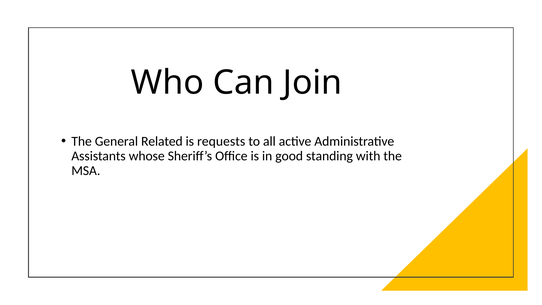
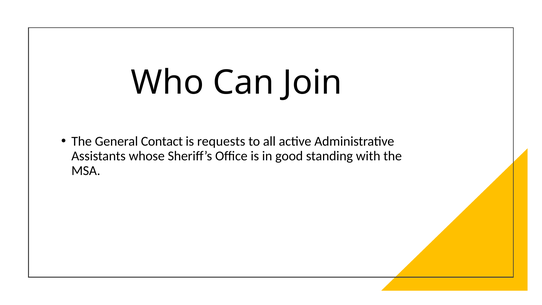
Related: Related -> Contact (162, 141)
